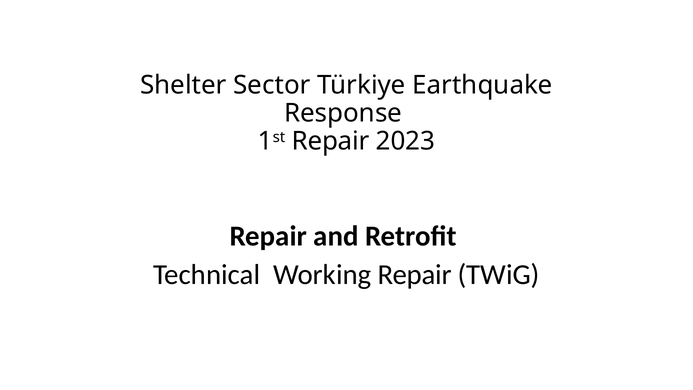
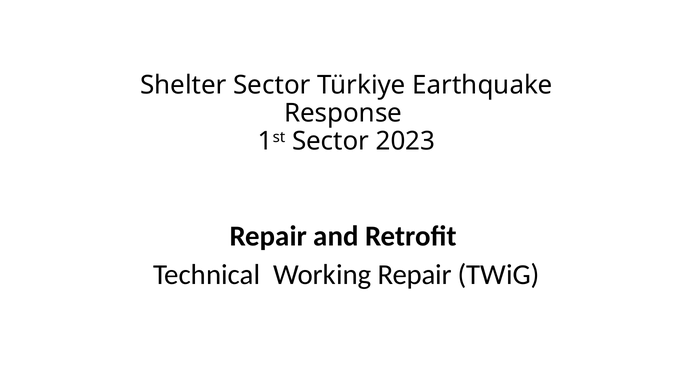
1st Repair: Repair -> Sector (331, 141)
